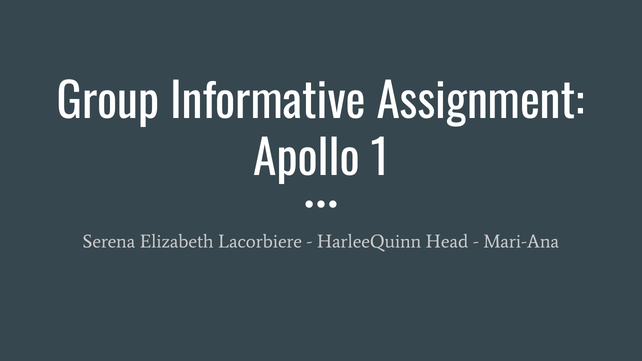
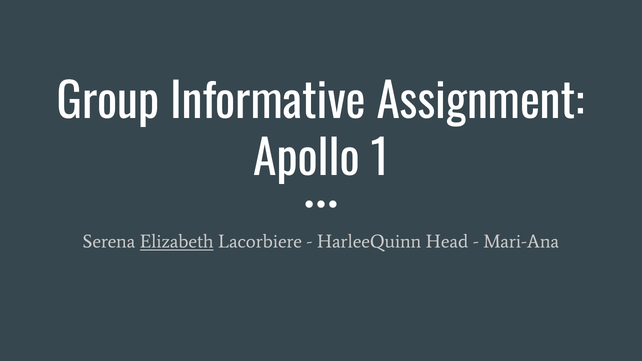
Elizabeth underline: none -> present (177, 242)
